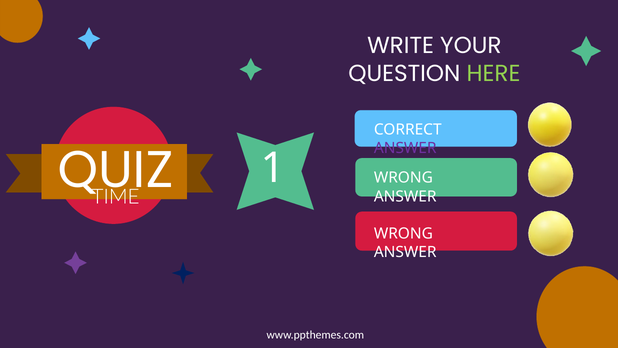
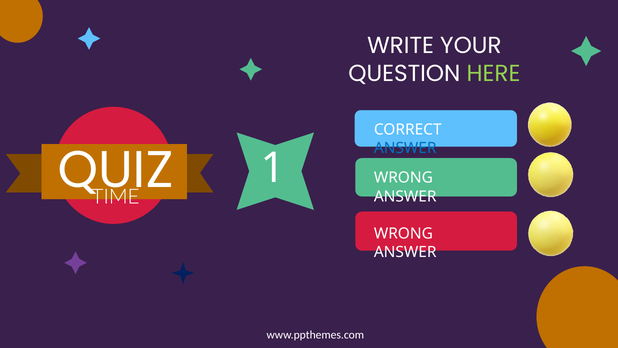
ANSWER colour: purple -> blue (405, 148)
